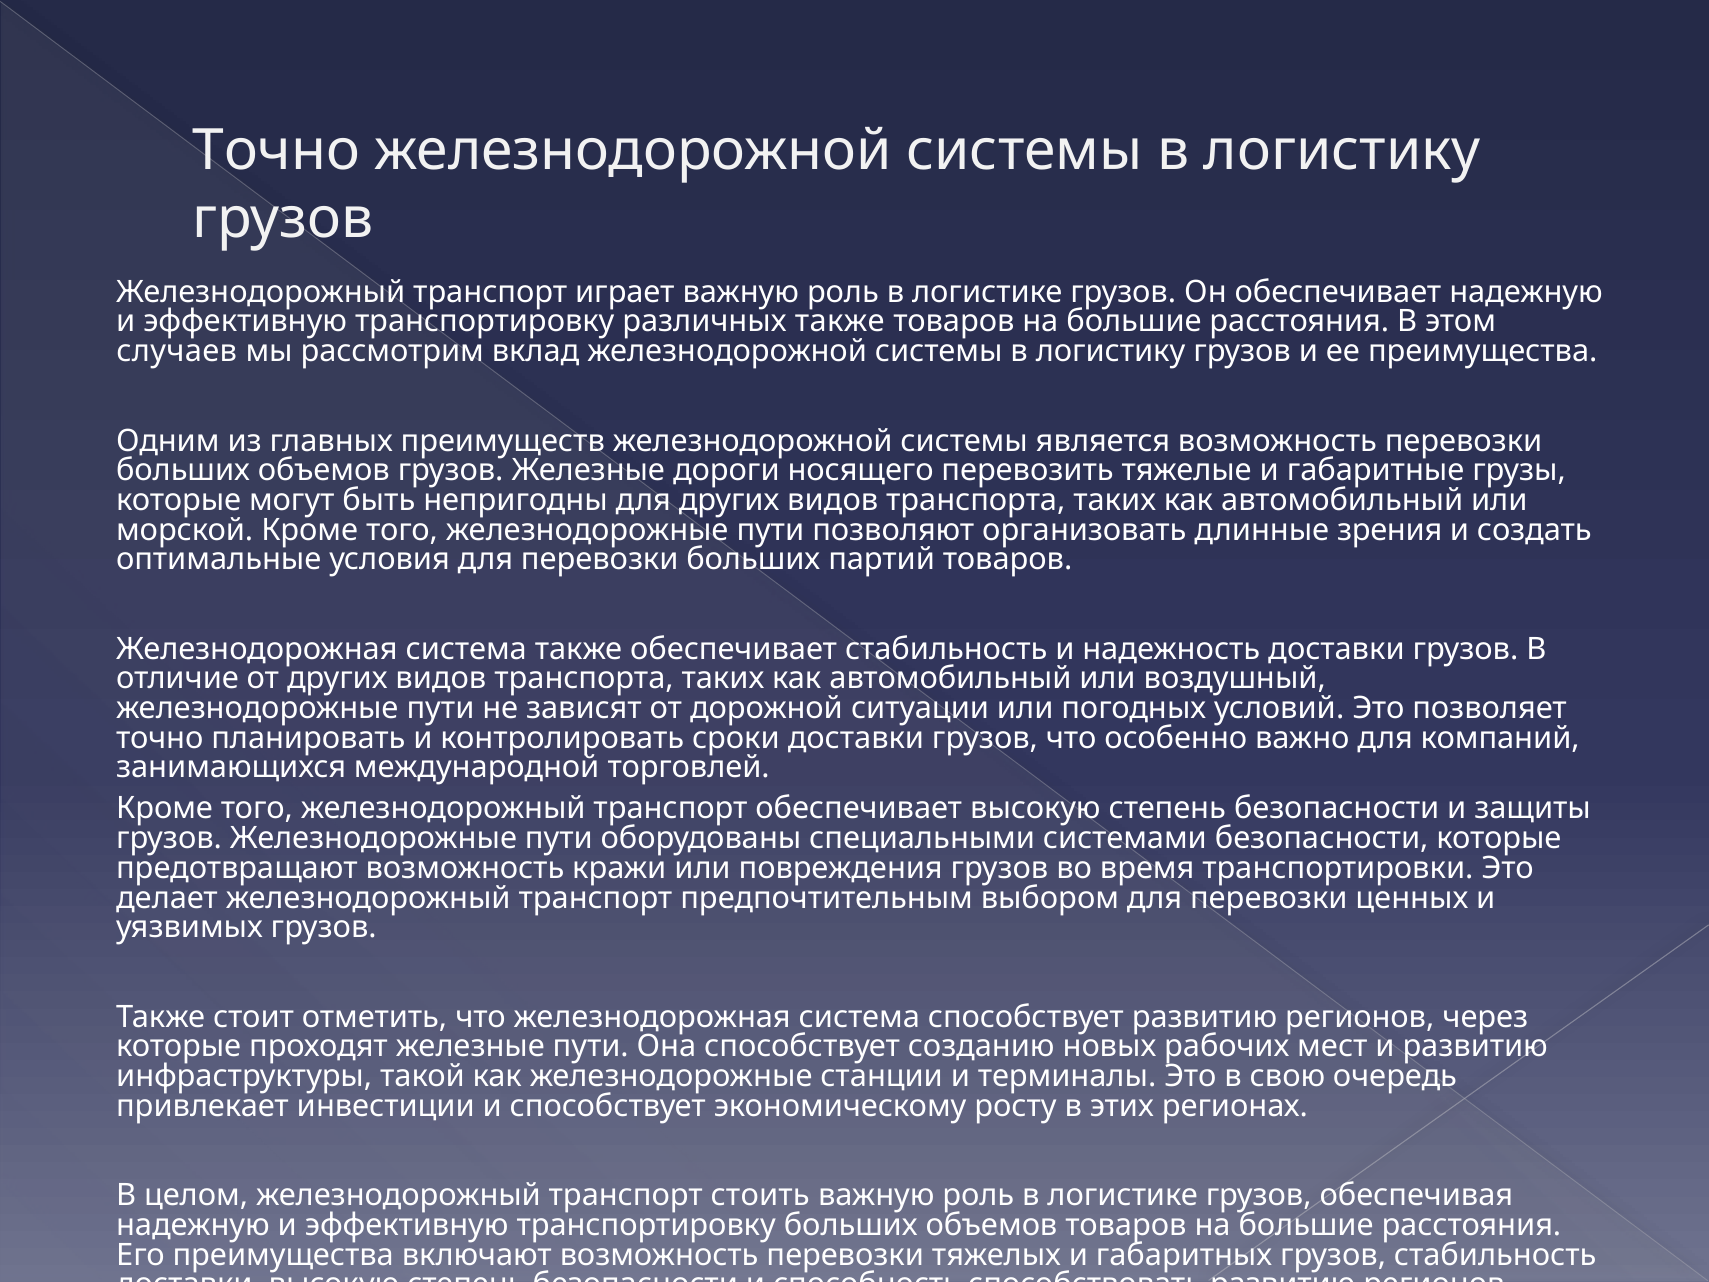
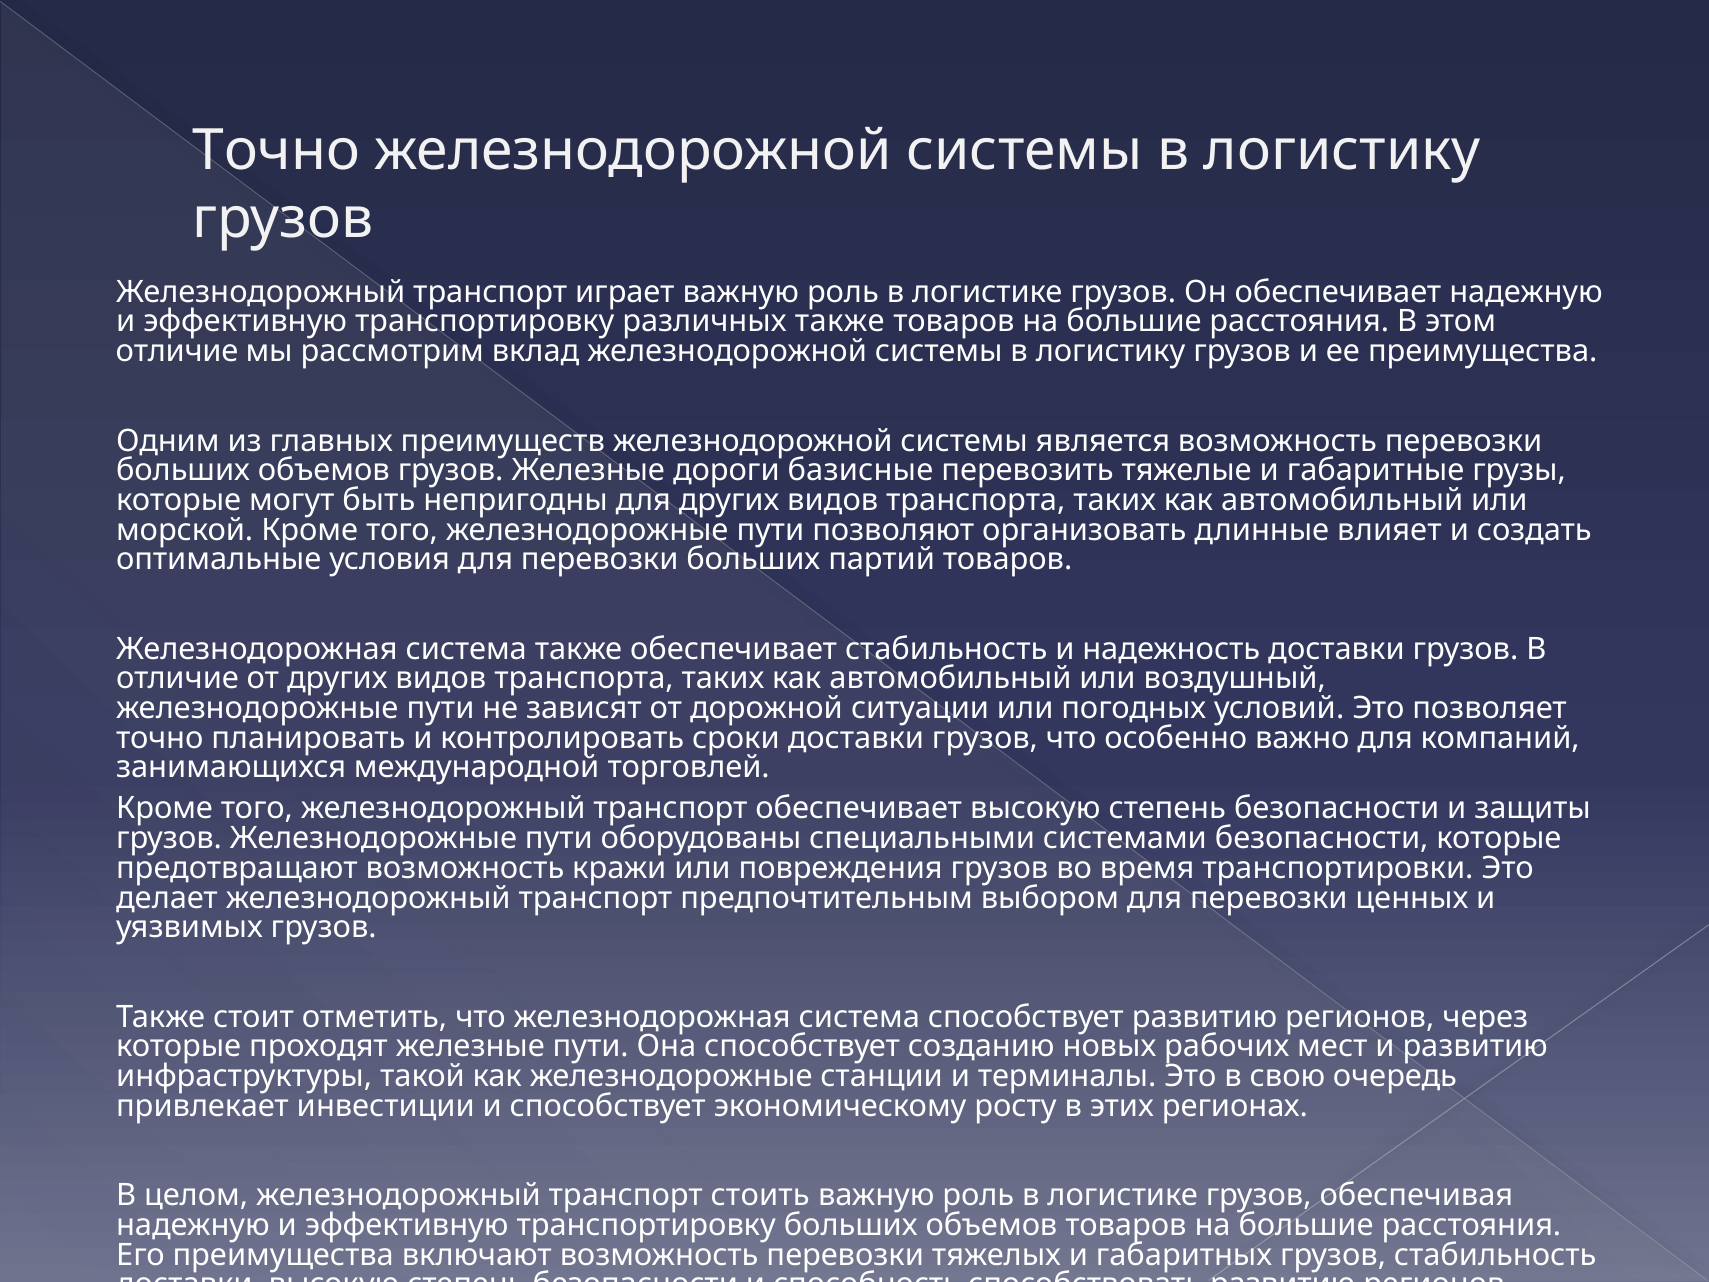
случаев: случаев -> отличие (177, 351)
носящего: носящего -> базисные (860, 470)
зрения: зрения -> влияет (1389, 530)
